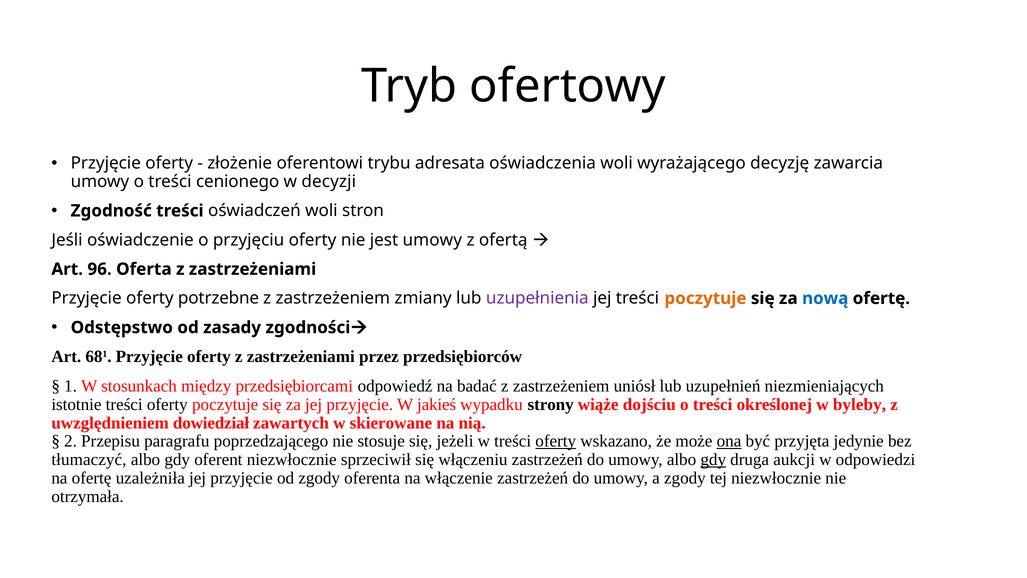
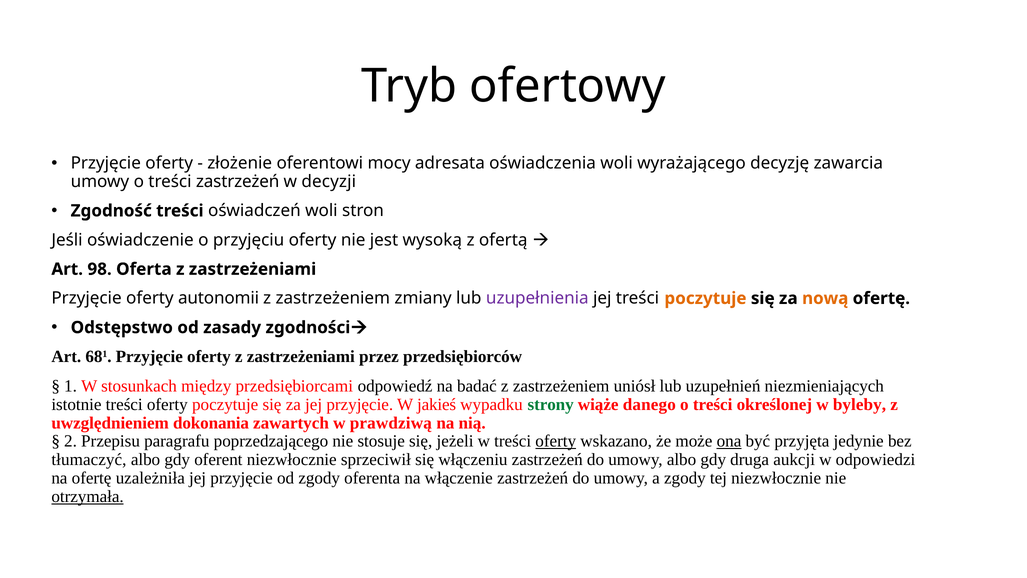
trybu: trybu -> mocy (389, 163)
treści cenionego: cenionego -> zastrzeżeń (238, 181)
jest umowy: umowy -> wysoką (432, 240)
96: 96 -> 98 (100, 269)
potrzebne: potrzebne -> autonomii (219, 298)
nową colour: blue -> orange (825, 298)
strony colour: black -> green (551, 404)
dojściu: dojściu -> danego (649, 404)
dowiedział: dowiedział -> dokonania (211, 423)
skierowane: skierowane -> prawdziwą (391, 423)
gdy underline: present -> none (713, 460)
otrzymała underline: none -> present (88, 496)
